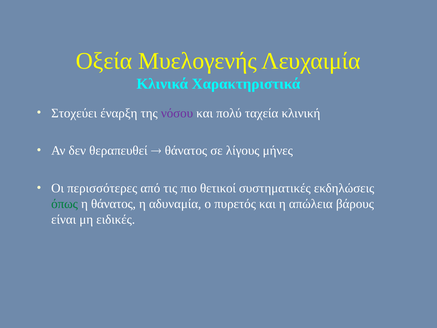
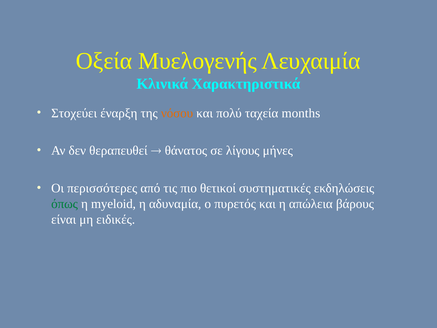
νόσου colour: purple -> orange (177, 113)
κλινική: κλινική -> months (301, 113)
η θάνατος: θάνατος -> myeloid (113, 204)
